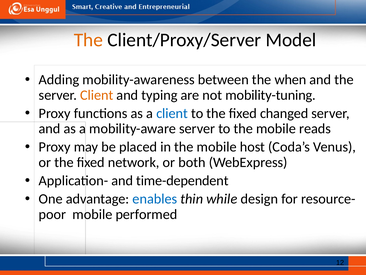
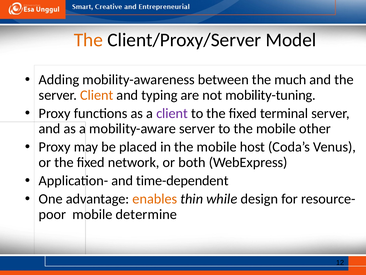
when: when -> much (290, 80)
client colour: blue -> purple (172, 113)
changed: changed -> terminal (284, 113)
reads: reads -> other (315, 129)
enables colour: blue -> orange (155, 199)
performed: performed -> determine (146, 214)
